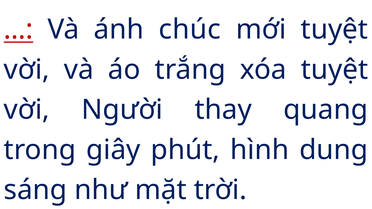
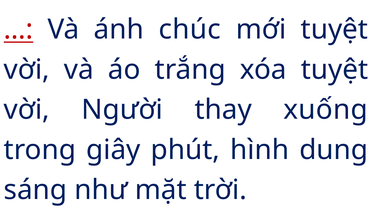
quang: quang -> xuống (326, 110)
